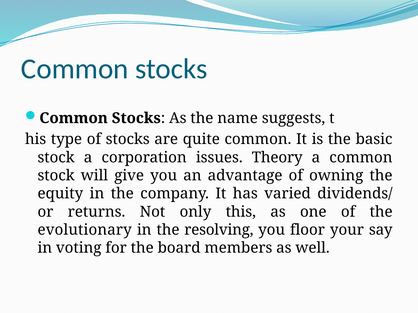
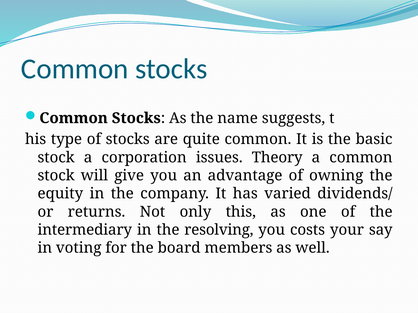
evolutionary: evolutionary -> intermediary (85, 230)
floor: floor -> costs (308, 230)
